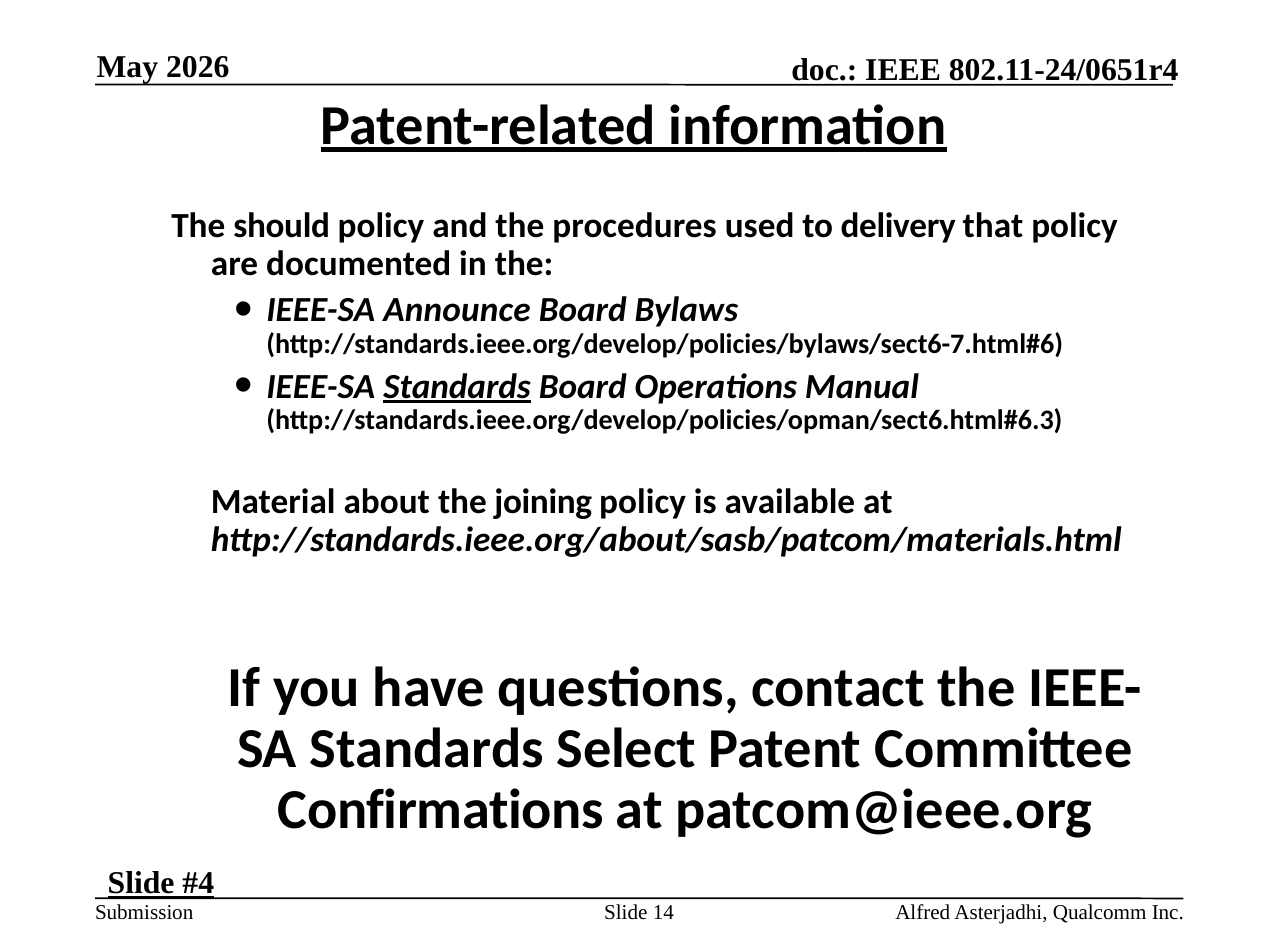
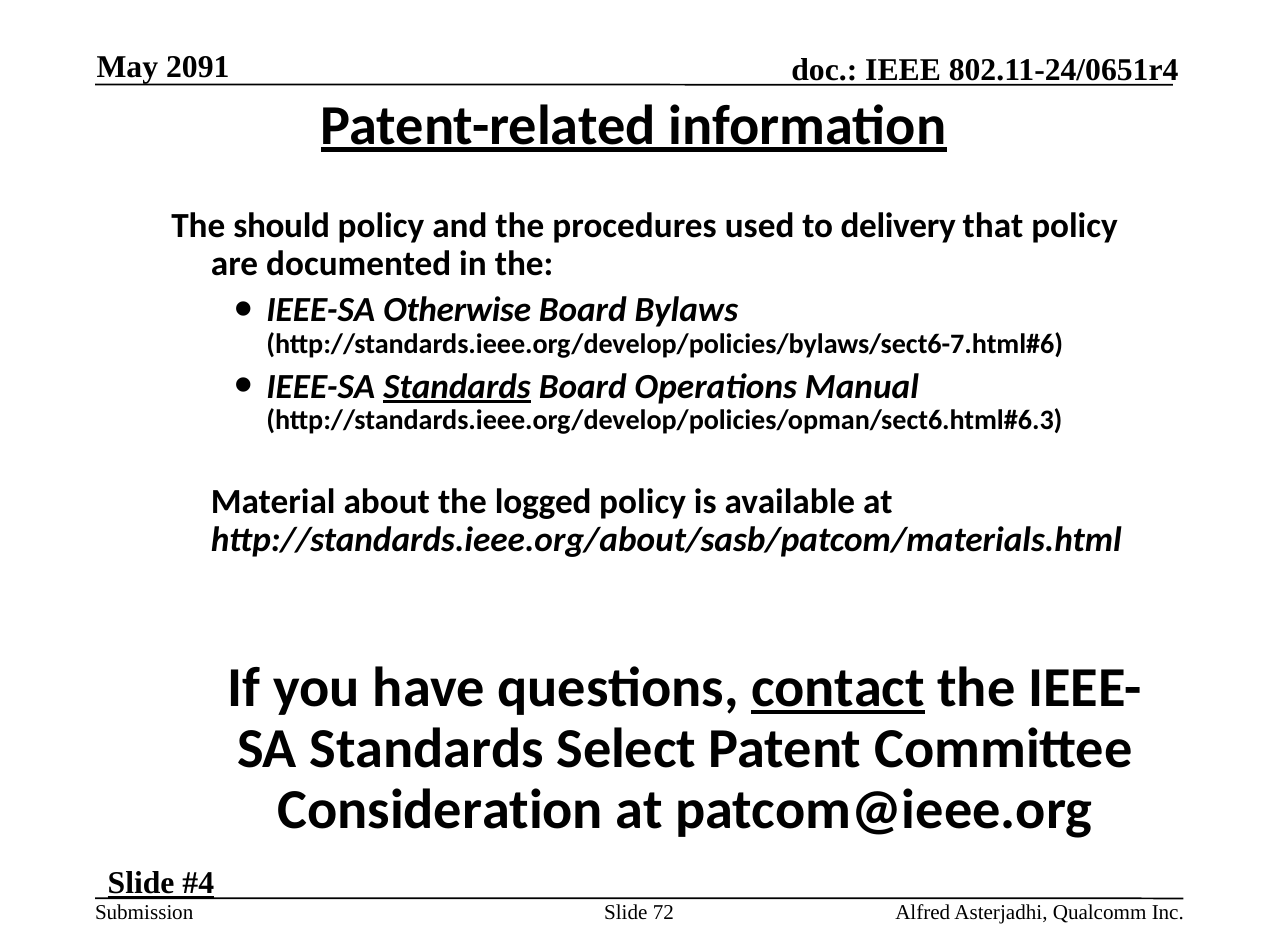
2026: 2026 -> 2091 (198, 67)
Announce: Announce -> Otherwise (457, 310)
joining: joining -> logged (543, 502)
contact underline: none -> present (838, 688)
Confirmations: Confirmations -> Consideration (441, 810)
14: 14 -> 72 (663, 912)
